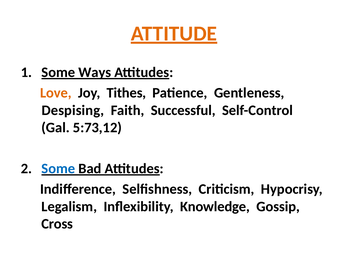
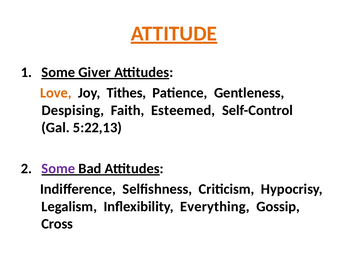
Ways: Ways -> Giver (95, 72)
Successful: Successful -> Esteemed (183, 110)
5:73,12: 5:73,12 -> 5:22,13 (97, 128)
Some colour: blue -> purple (58, 169)
Knowledge: Knowledge -> Everything (215, 207)
